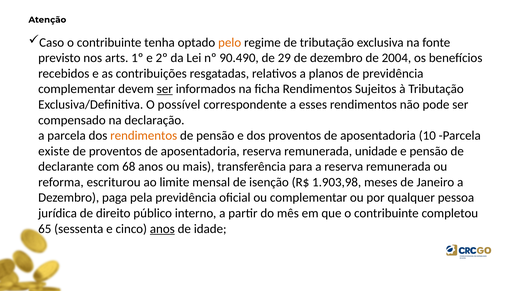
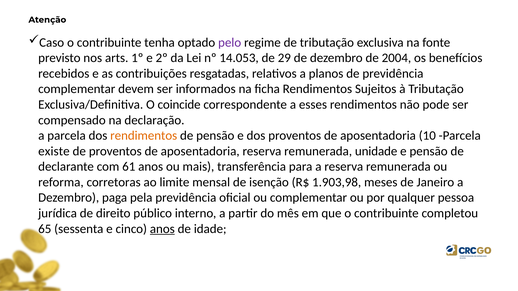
pelo colour: orange -> purple (230, 43)
90.490: 90.490 -> 14.053 (239, 58)
ser underline: present -> none (165, 89)
possível: possível -> coincide (179, 105)
68: 68 -> 61 (129, 167)
escriturou: escriturou -> corretoras (114, 182)
